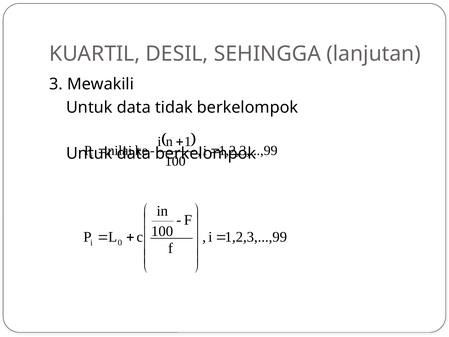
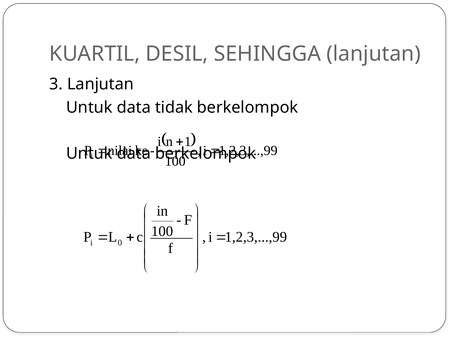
3 Mewakili: Mewakili -> Lanjutan (101, 84)
